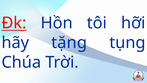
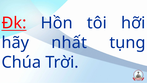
tặng: tặng -> nhất (69, 42)
